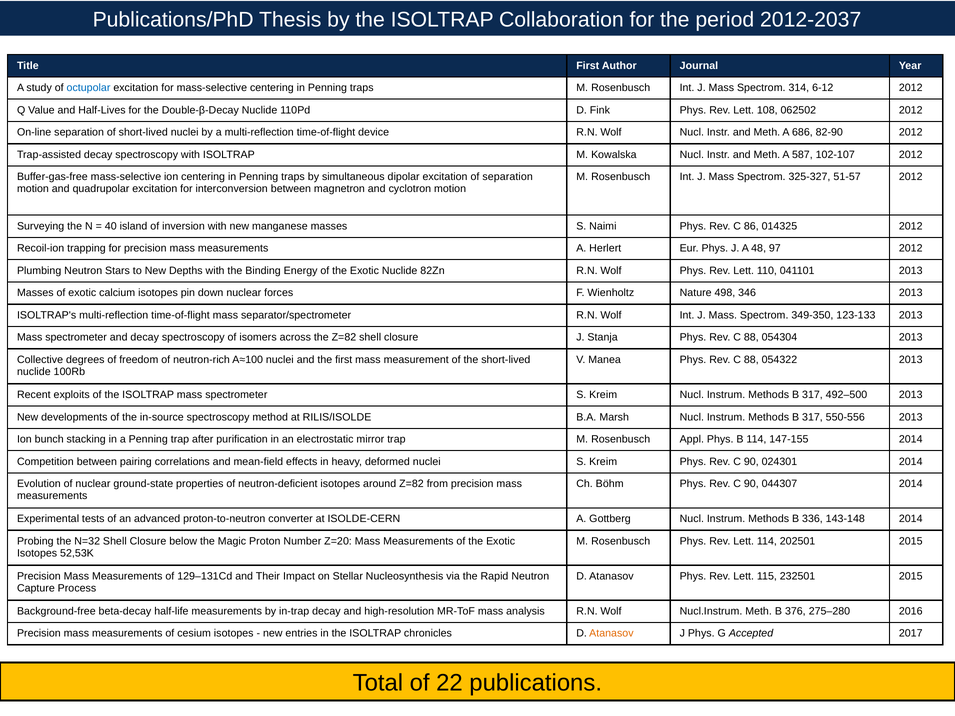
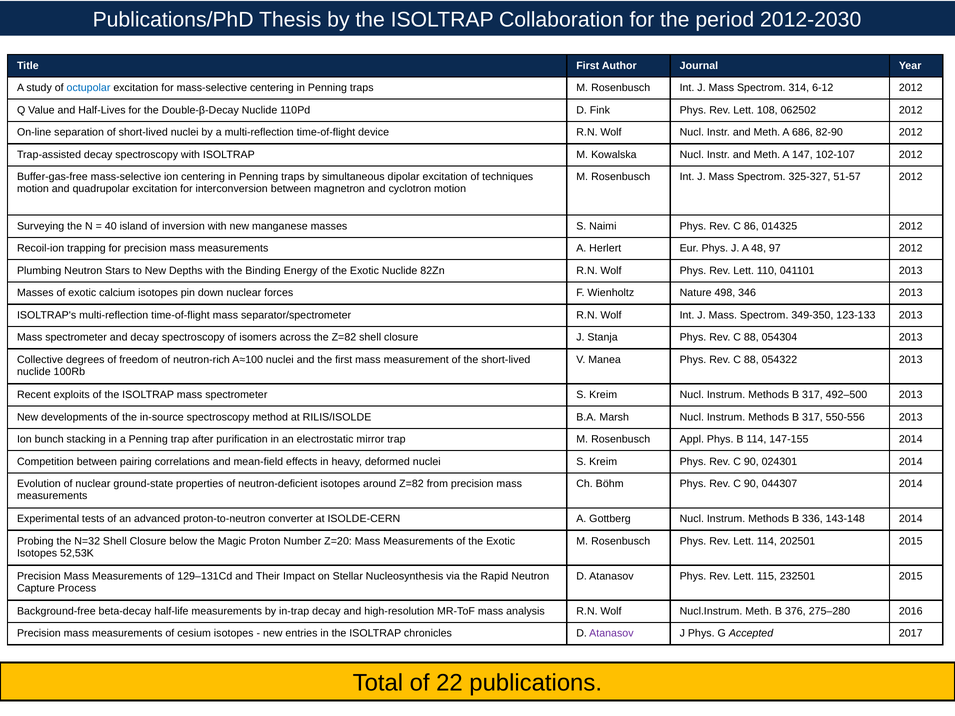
2012-2037: 2012-2037 -> 2012-2030 (811, 20)
587: 587 -> 147 (802, 155)
of separation: separation -> techniques (508, 177)
Atanasov colour: orange -> purple (611, 634)
